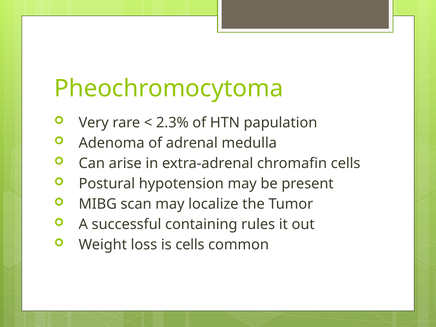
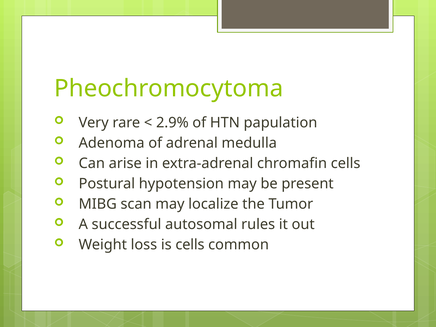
2.3%: 2.3% -> 2.9% (172, 123)
containing: containing -> autosomal (201, 224)
